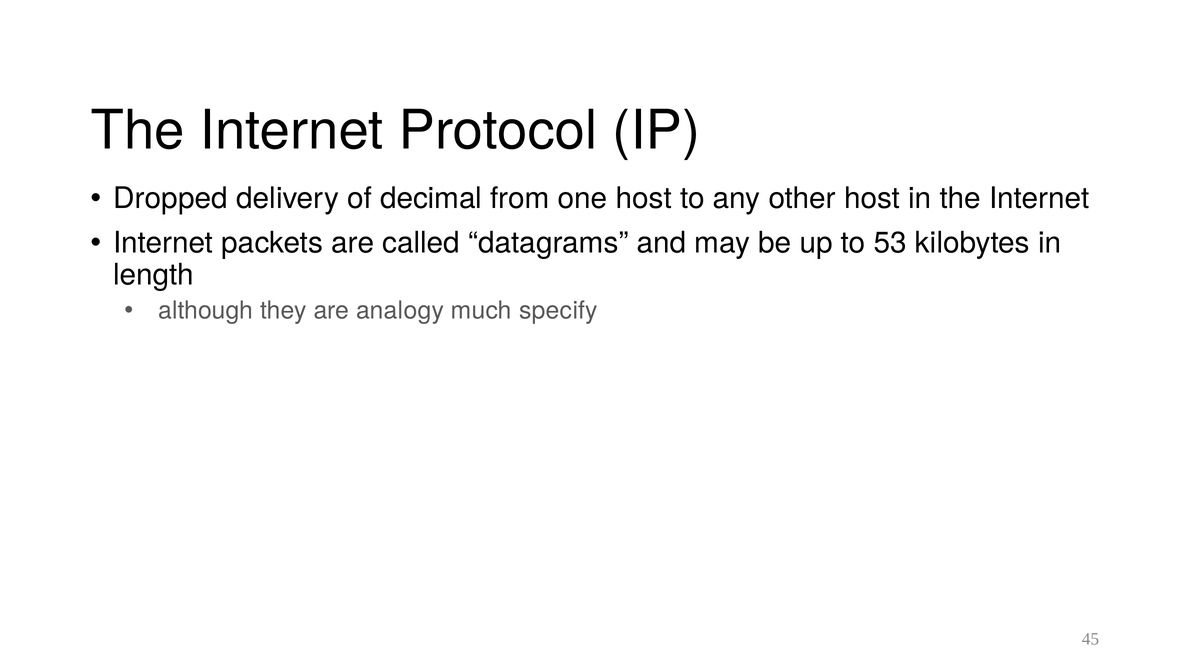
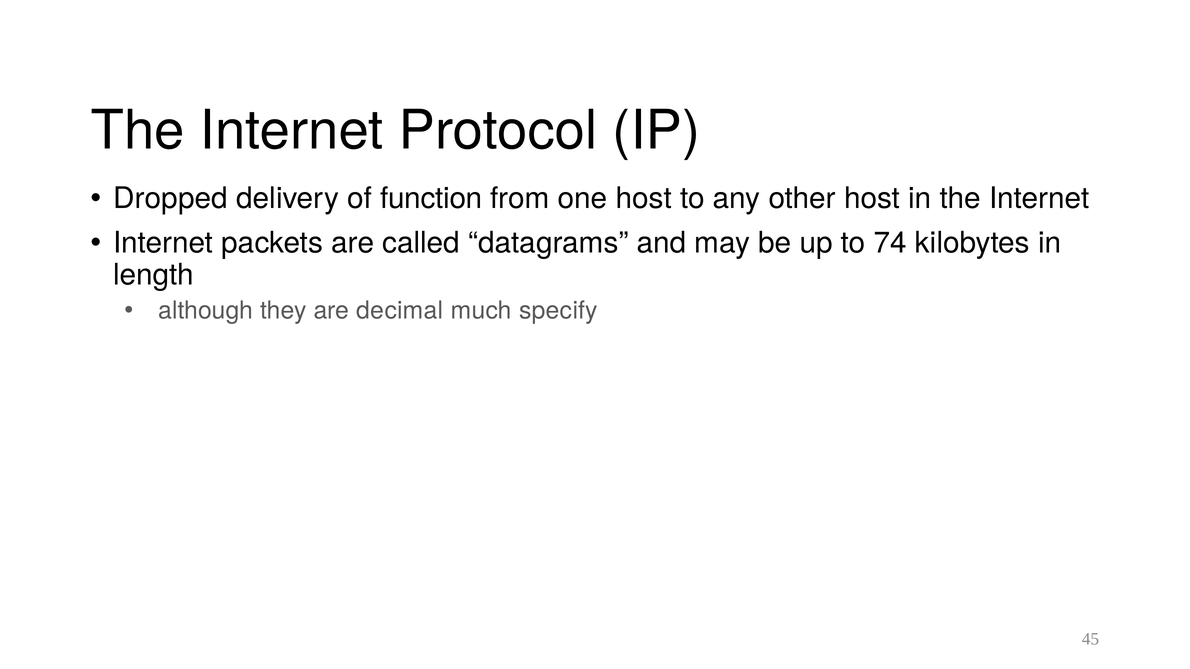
decimal: decimal -> function (431, 199)
53: 53 -> 74 (890, 243)
analogy: analogy -> decimal (400, 311)
